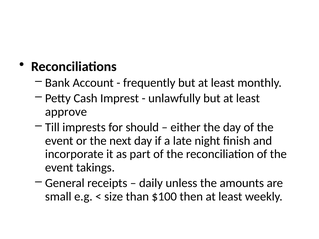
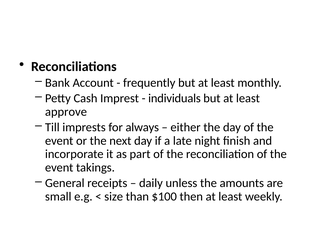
unlawfully: unlawfully -> individuals (174, 98)
should: should -> always (142, 127)
